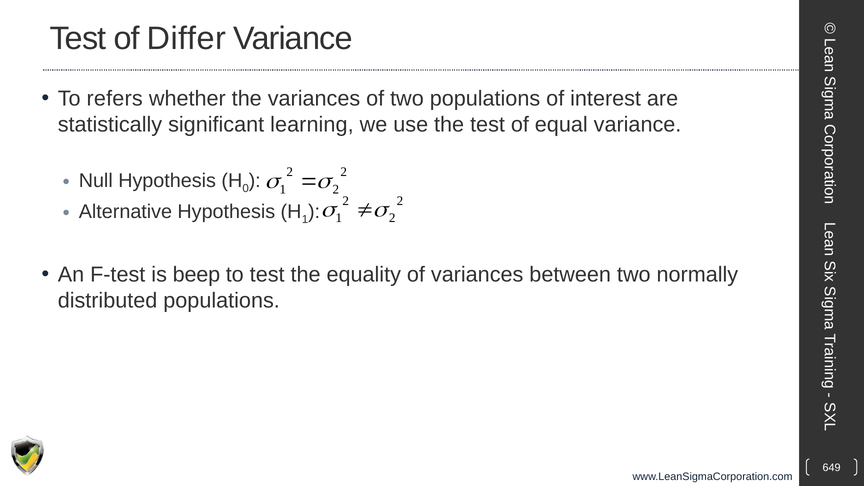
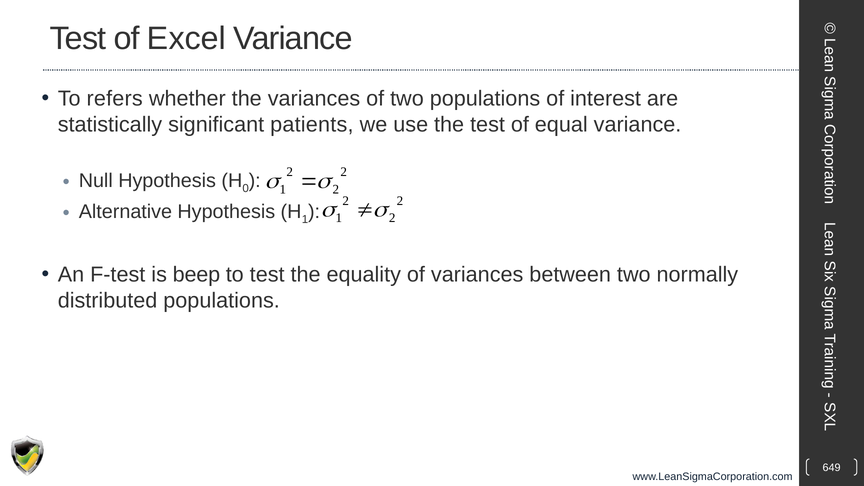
Differ: Differ -> Excel (187, 38)
learning: learning -> patients (312, 125)
